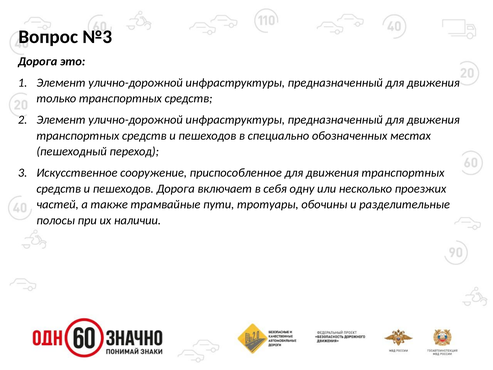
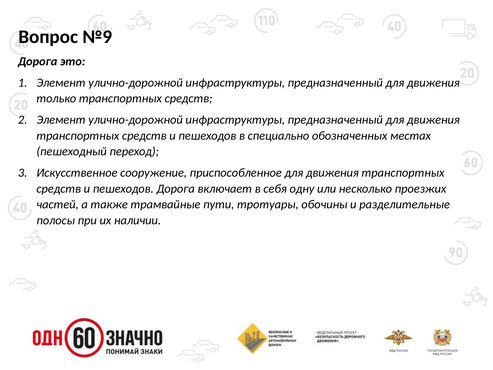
№3: №3 -> №9 (97, 37)
